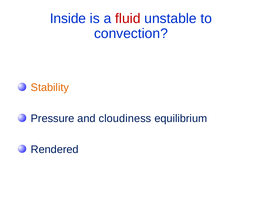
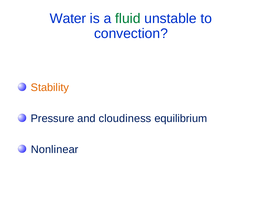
Inside: Inside -> Water (68, 19)
fluid colour: red -> green (128, 19)
Rendered: Rendered -> Nonlinear (55, 149)
